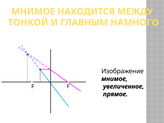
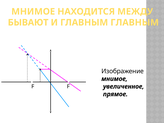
ТОНКОЙ: ТОНКОЙ -> БЫВАЮТ (28, 22)
ГЛАВНЫМ НАМНОГО: НАМНОГО -> ГЛАВНЫМ (135, 22)
